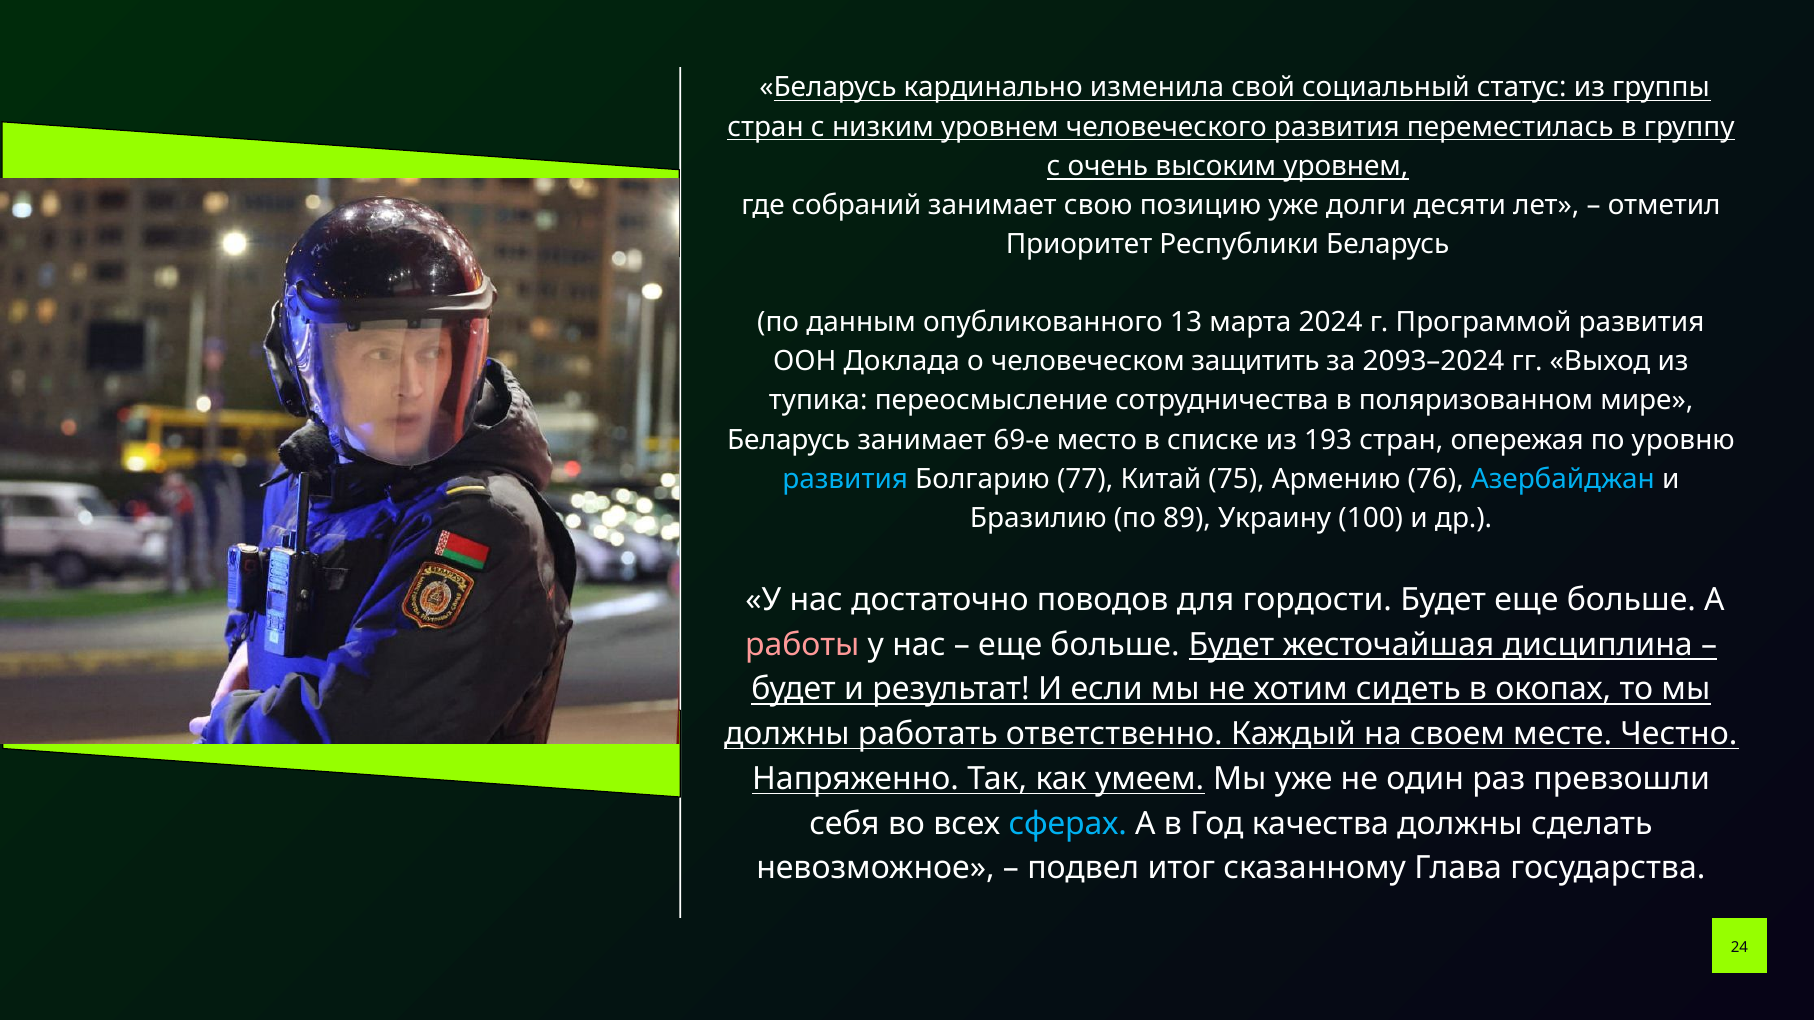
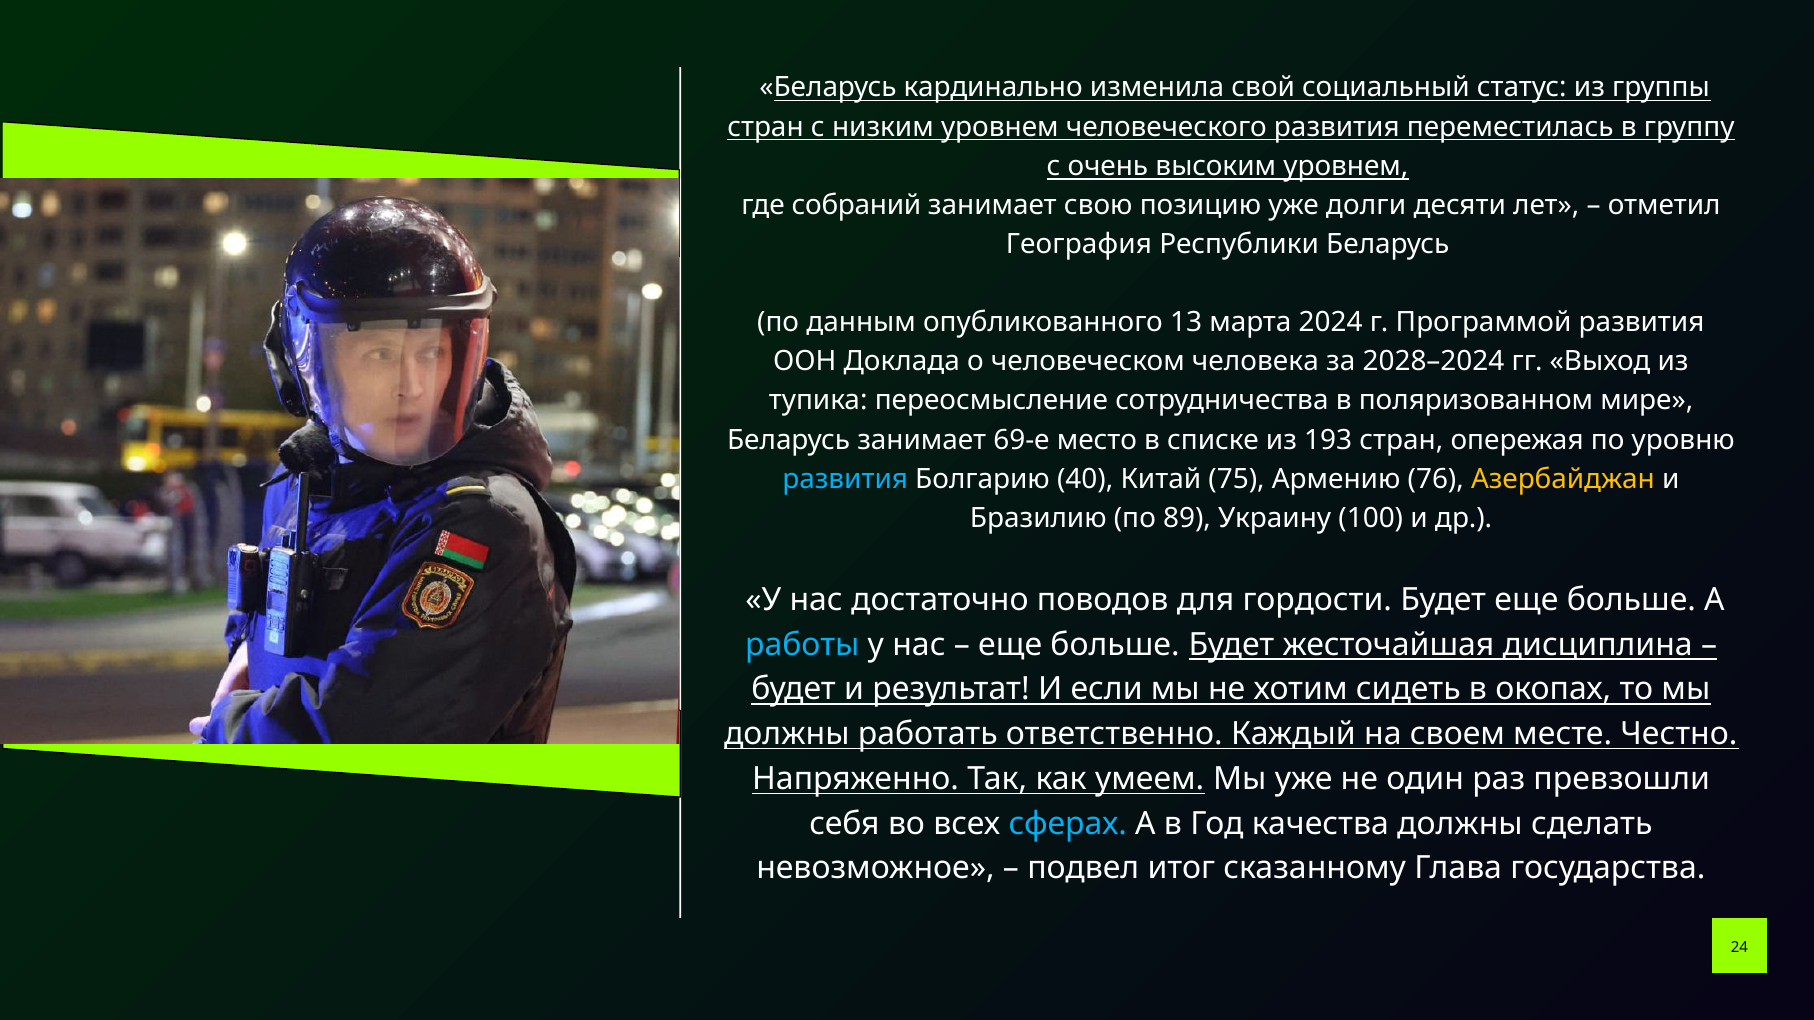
Приоритет: Приоритет -> География (1079, 244)
защитить: защитить -> человека (1255, 362)
2093–2024: 2093–2024 -> 2028–2024 (1433, 362)
77: 77 -> 40 (1085, 479)
Азербайджан colour: light blue -> yellow (1563, 479)
работы colour: pink -> light blue (802, 645)
